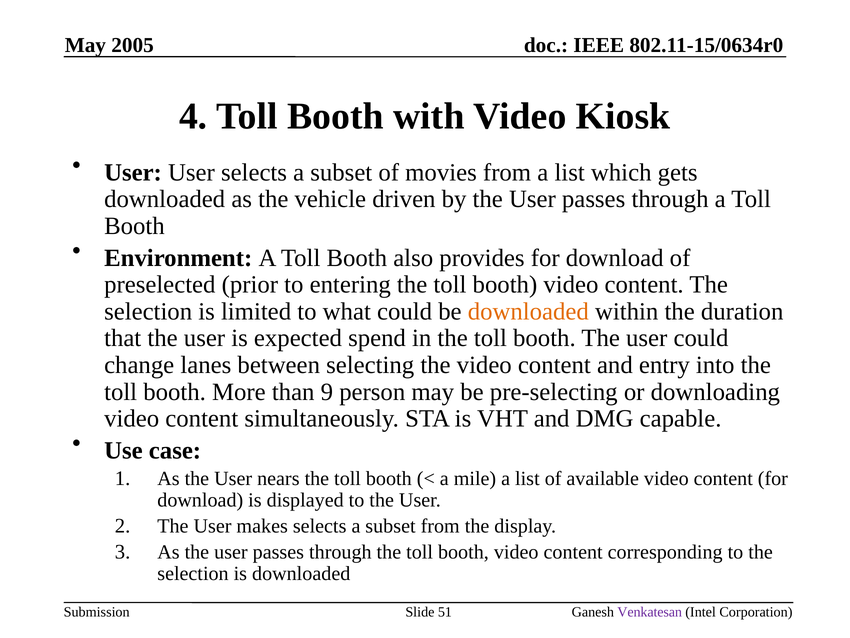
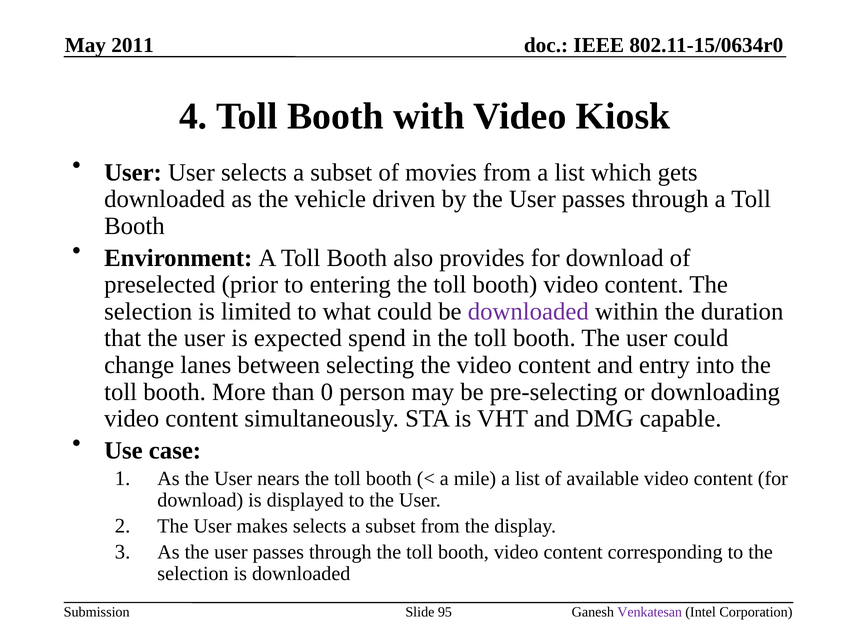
2005: 2005 -> 2011 (133, 45)
downloaded colour: orange -> purple (528, 311)
9: 9 -> 0 (327, 392)
51: 51 -> 95 (445, 611)
